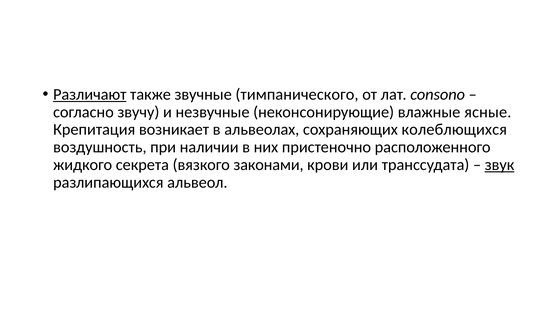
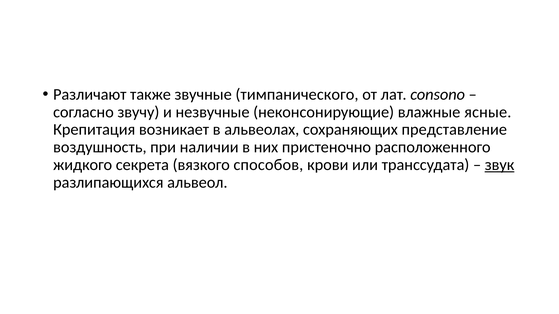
Различают underline: present -> none (90, 95)
колеблющихся: колеблющихся -> представление (454, 130)
законами: законами -> способов (268, 165)
